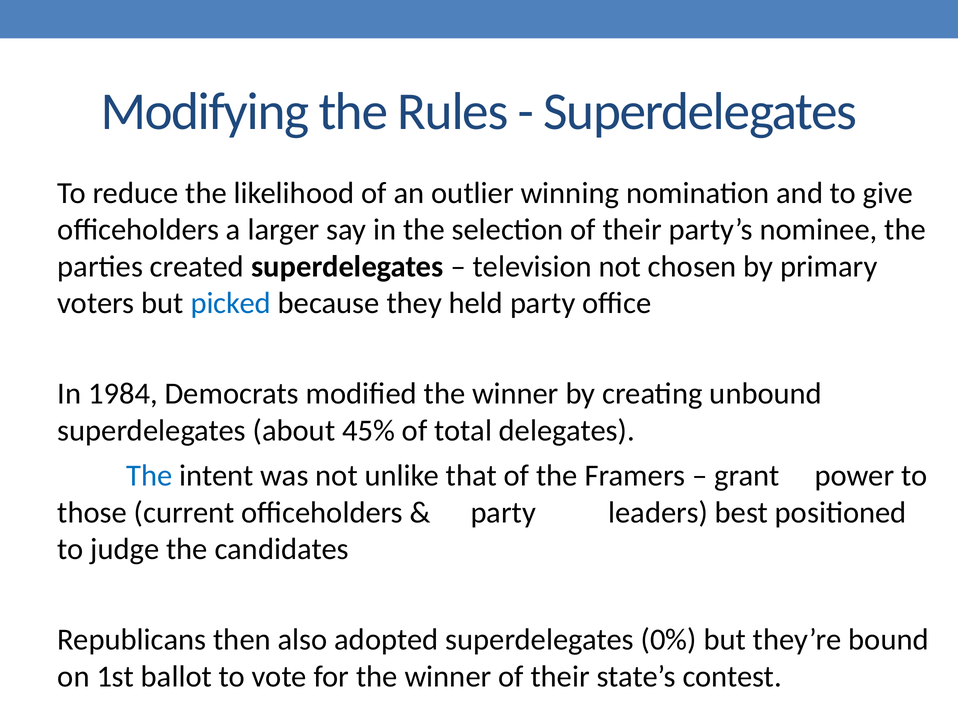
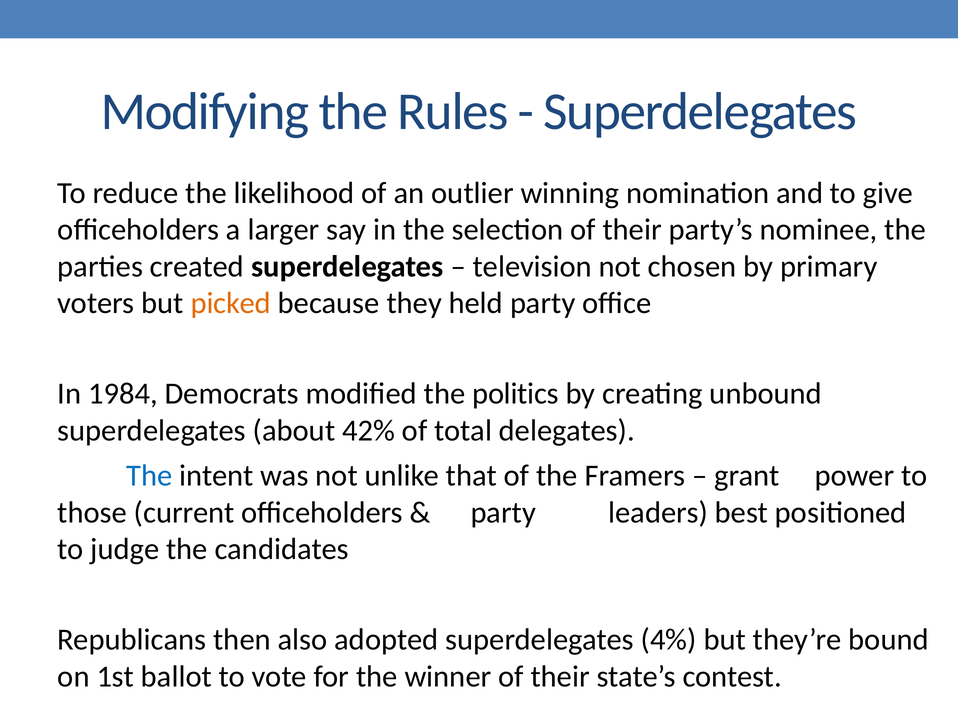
picked colour: blue -> orange (231, 303)
modified the winner: winner -> politics (516, 393)
45%: 45% -> 42% (369, 430)
0%: 0% -> 4% (669, 639)
